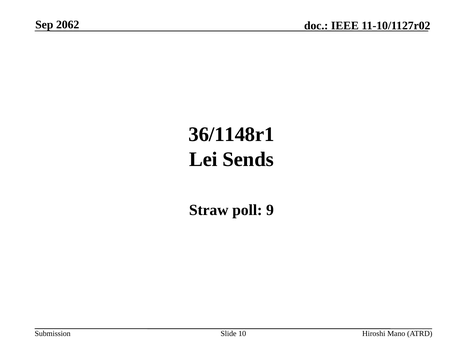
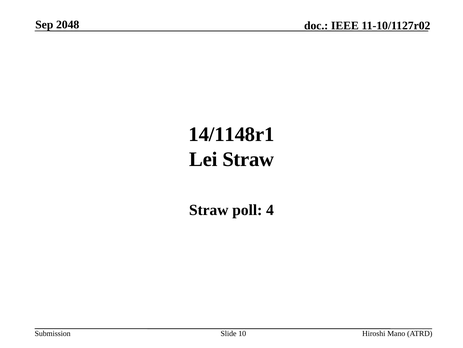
2062: 2062 -> 2048 (68, 25)
36/1148r1: 36/1148r1 -> 14/1148r1 (231, 134)
Lei Sends: Sends -> Straw (248, 159)
9: 9 -> 4 (270, 209)
